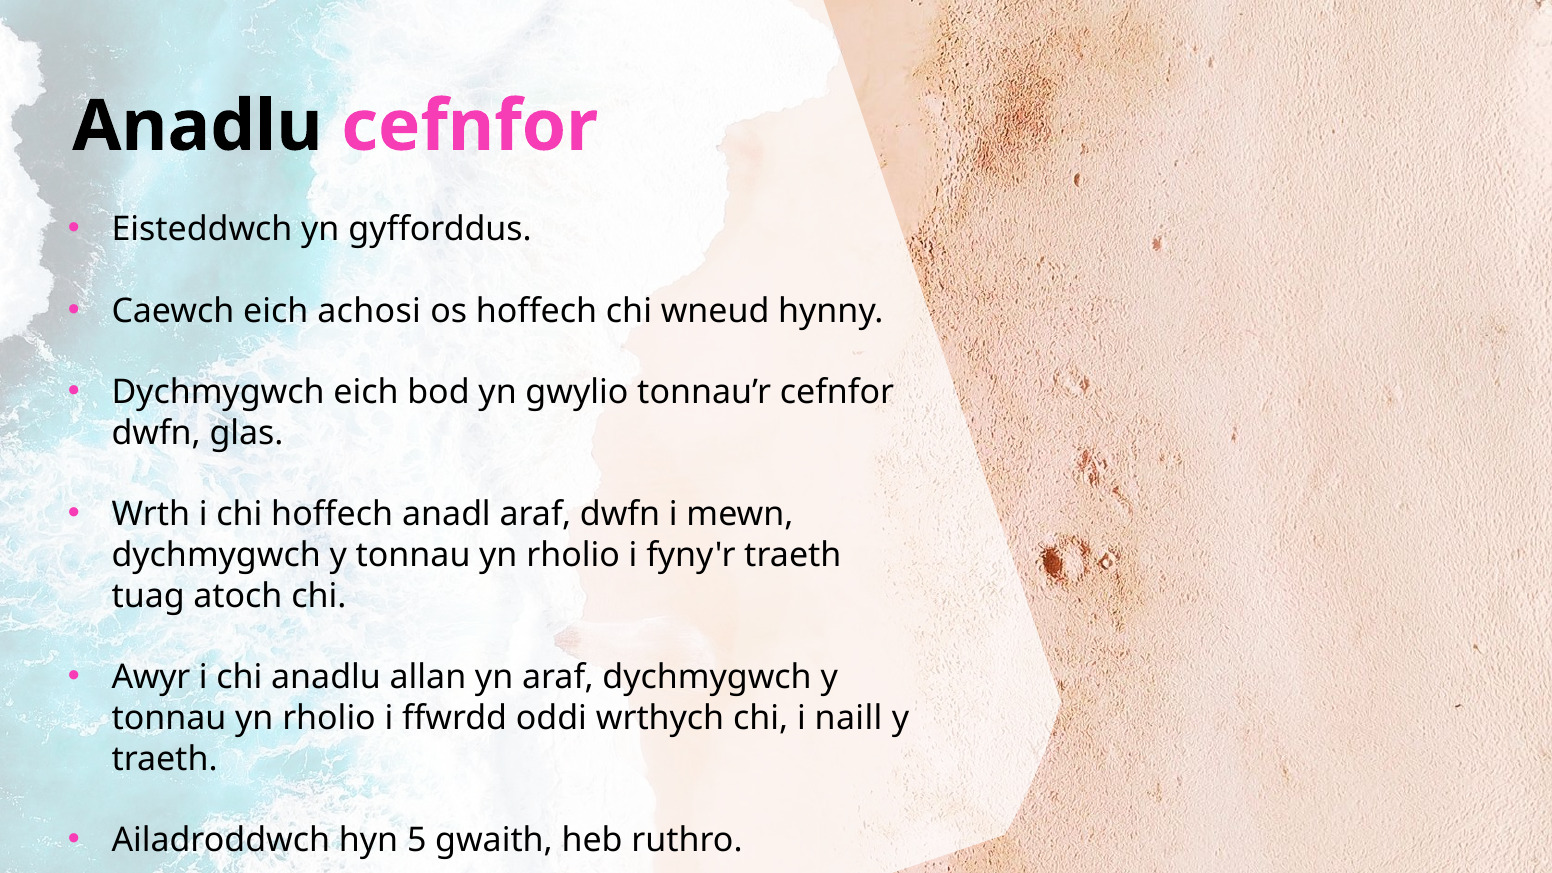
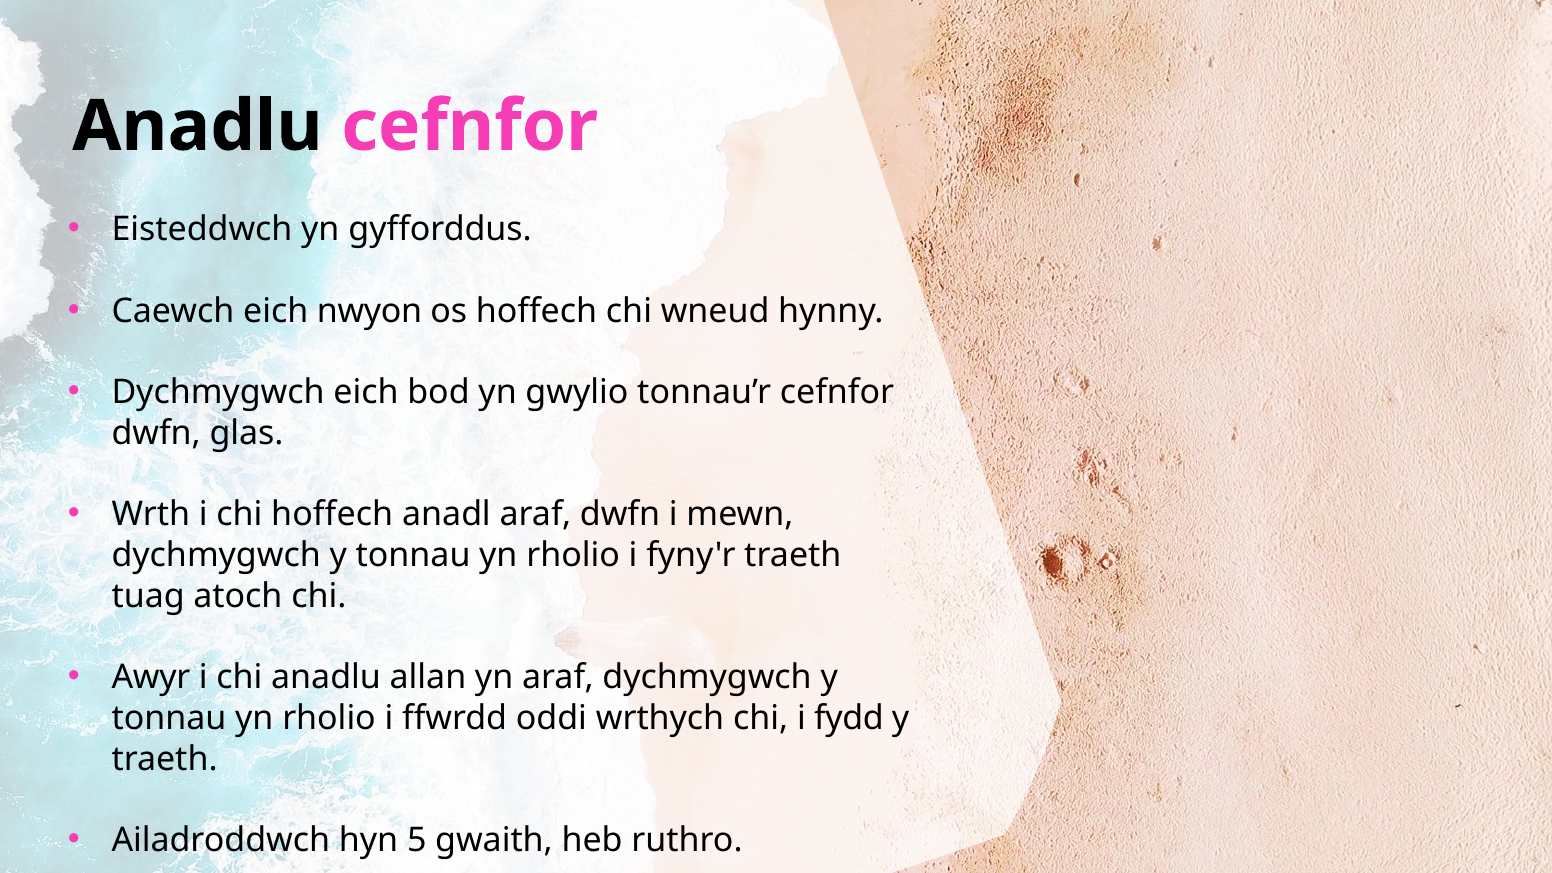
achosi: achosi -> nwyon (369, 311)
naill: naill -> fydd (849, 718)
